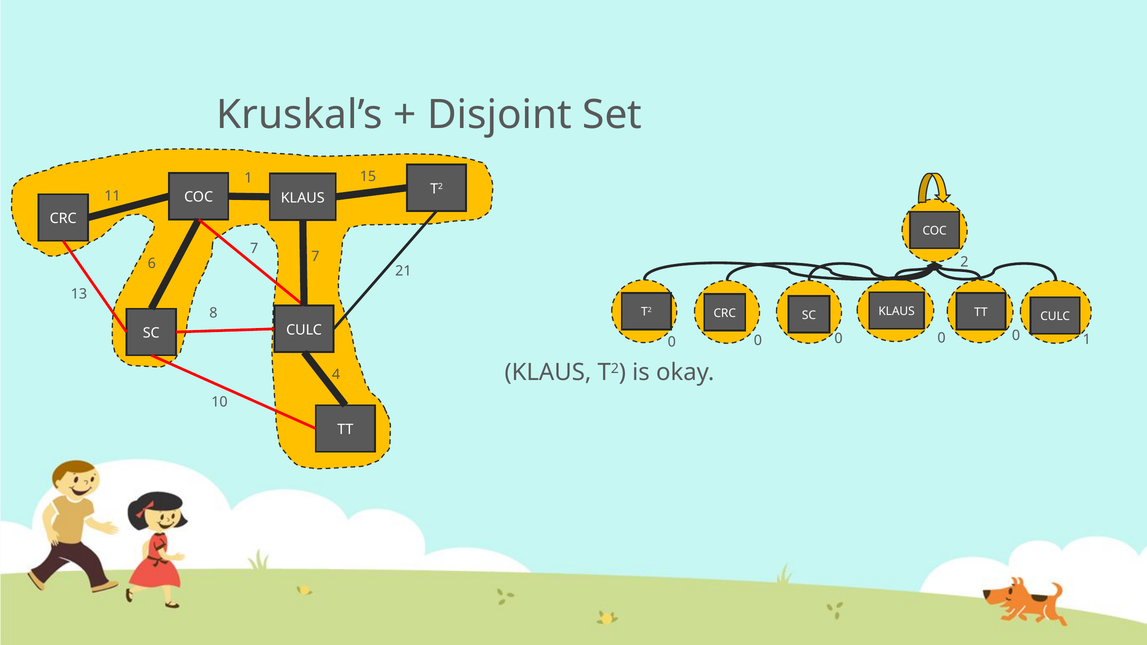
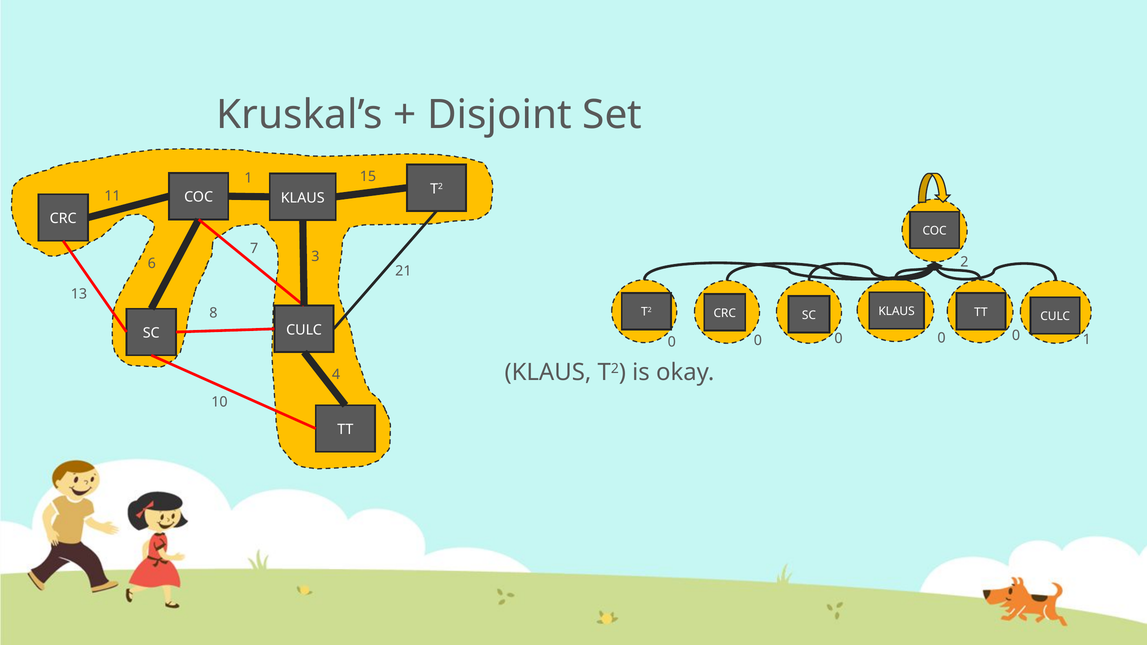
6 7: 7 -> 3 (315, 257)
